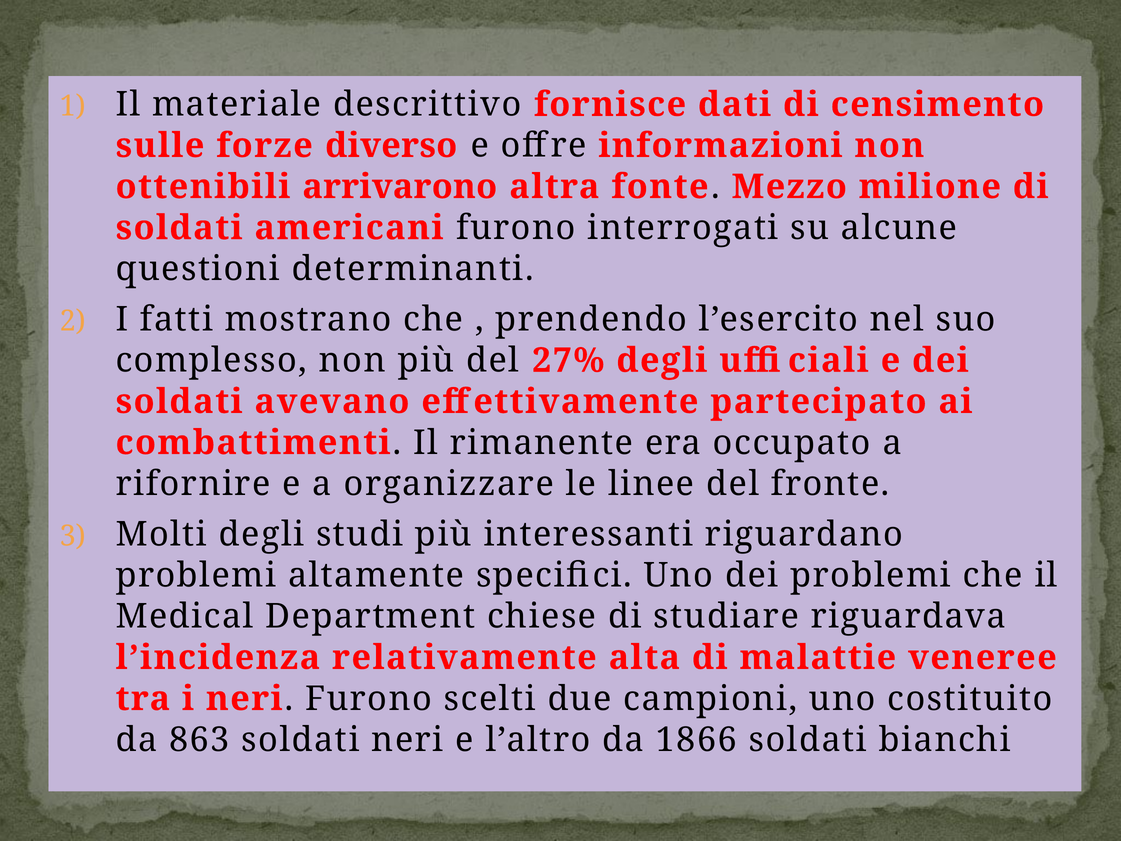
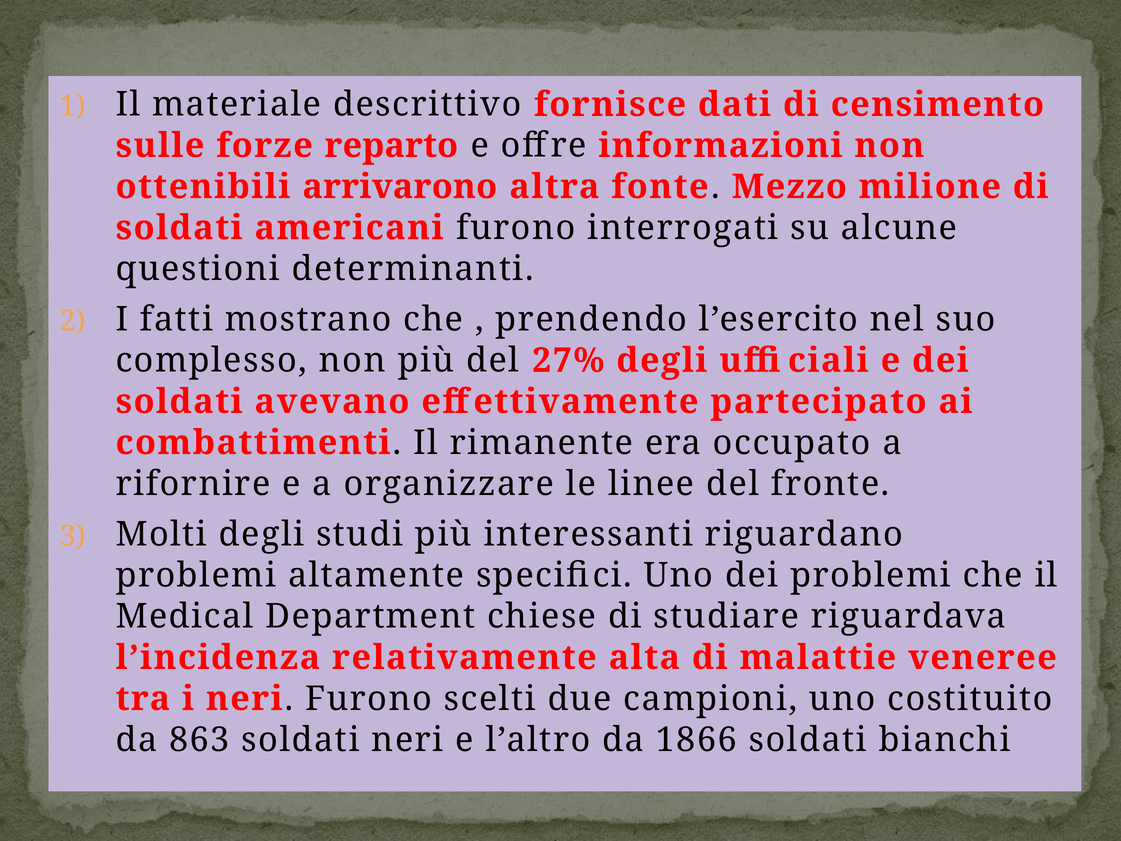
diverso: diverso -> reparto (391, 146)
